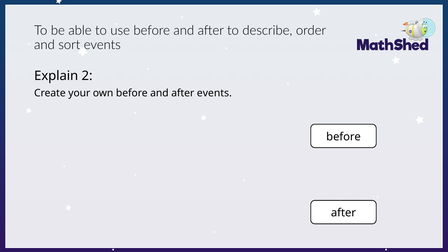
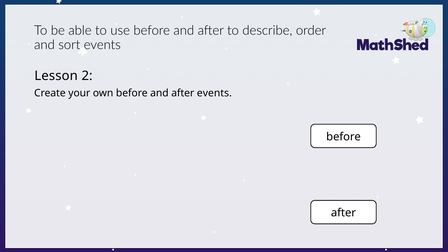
Explain: Explain -> Lesson (56, 76)
